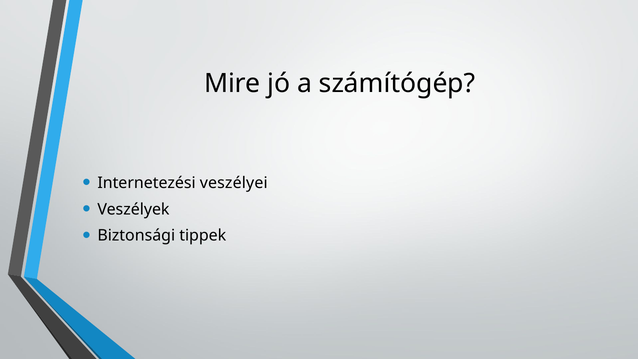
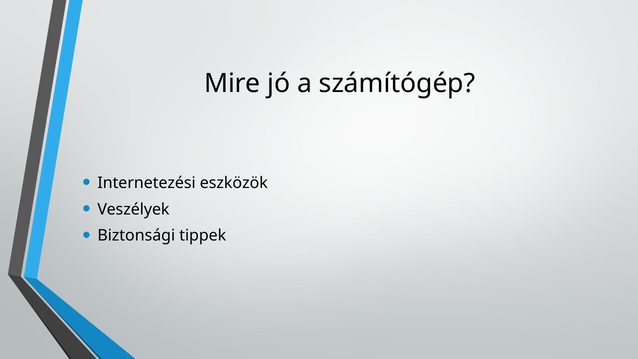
veszélyei: veszélyei -> eszközök (234, 183)
